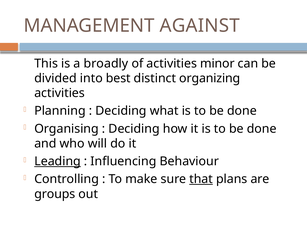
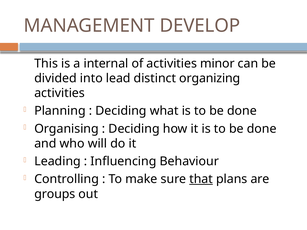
AGAINST: AGAINST -> DEVELOP (200, 26)
broadly: broadly -> internal (106, 64)
best: best -> lead (118, 78)
Leading underline: present -> none (58, 162)
